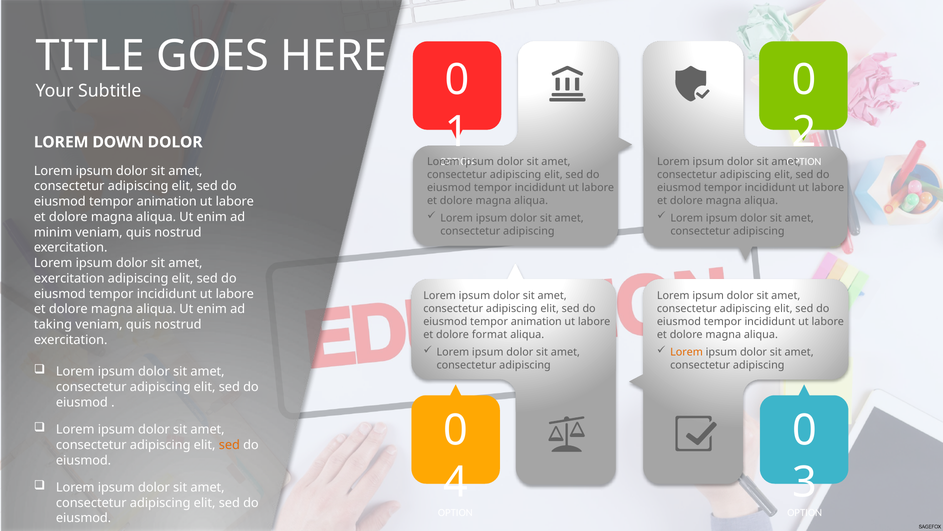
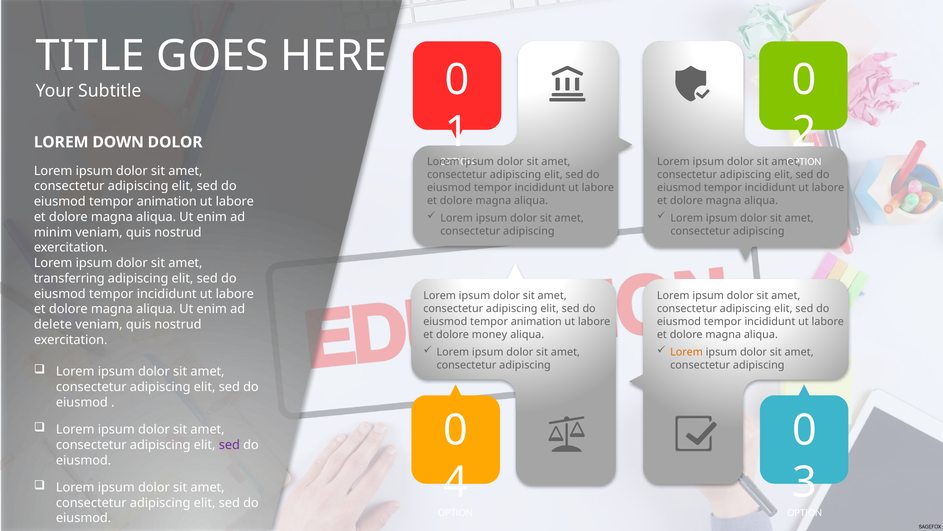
exercitation: exercitation -> transferring (69, 278)
taking: taking -> delete (53, 324)
format: format -> money (490, 334)
sed colour: orange -> purple (229, 445)
